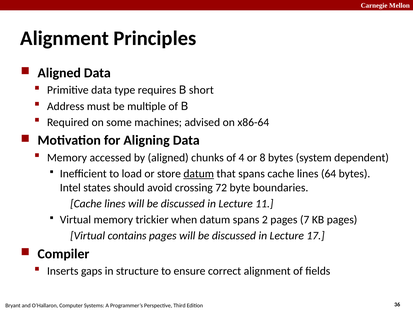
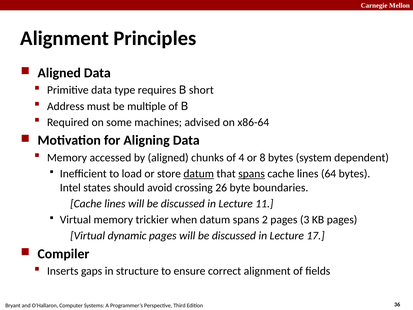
spans underline: none -> present (252, 174)
72: 72 -> 26 (221, 187)
7: 7 -> 3 (305, 220)
contains: contains -> dynamic (127, 236)
